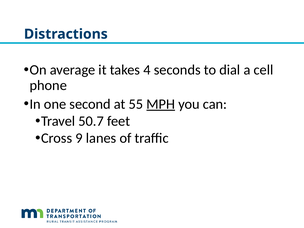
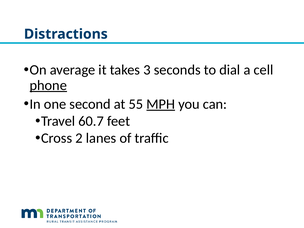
4: 4 -> 3 (147, 70)
phone underline: none -> present (48, 85)
50.7: 50.7 -> 60.7 (91, 121)
9: 9 -> 2 (79, 138)
